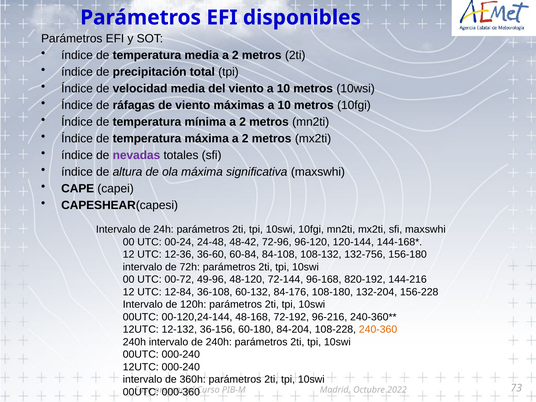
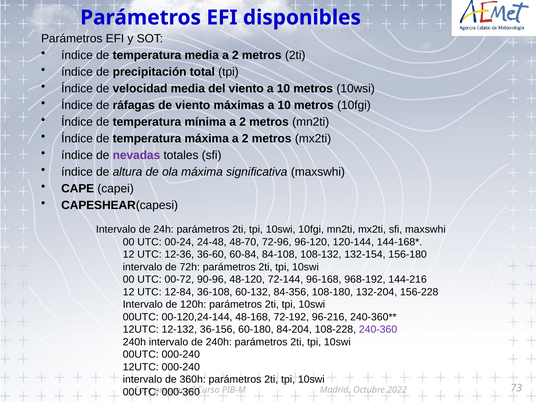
48-42: 48-42 -> 48-70 (244, 242)
132-756: 132-756 -> 132-154 (365, 254)
49-96: 49-96 -> 90-96 (212, 279)
820-192: 820-192 -> 968-192 (365, 279)
84-176: 84-176 -> 84-356 (291, 292)
240-360 colour: orange -> purple (378, 329)
